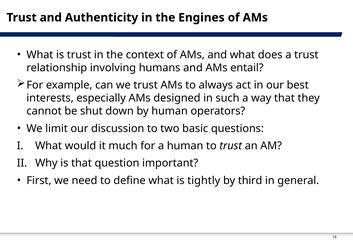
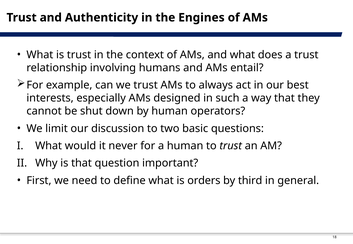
much: much -> never (123, 146)
tightly: tightly -> orders (204, 181)
